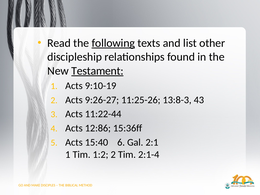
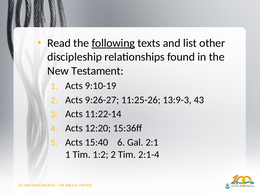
Testament underline: present -> none (97, 71)
13:8-3: 13:8-3 -> 13:9-3 (177, 100)
11:22-44: 11:22-44 -> 11:22-14 (103, 114)
12:86: 12:86 -> 12:20 (98, 128)
